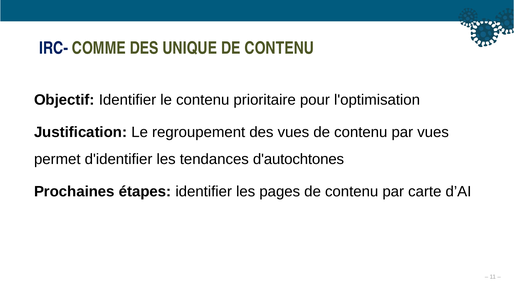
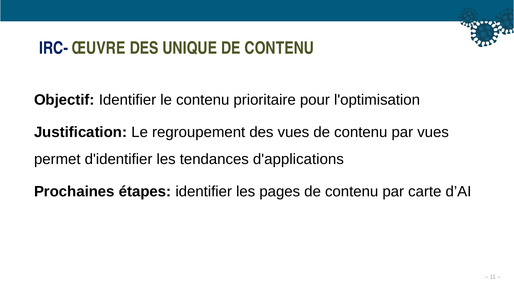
COMME: COMME -> ŒUVRE (99, 48)
d'autochtones: d'autochtones -> d'applications (298, 159)
